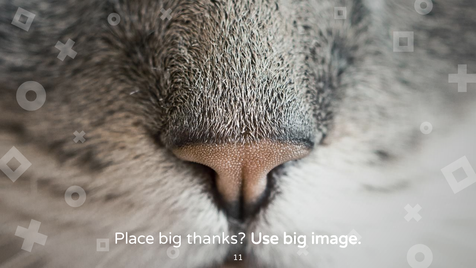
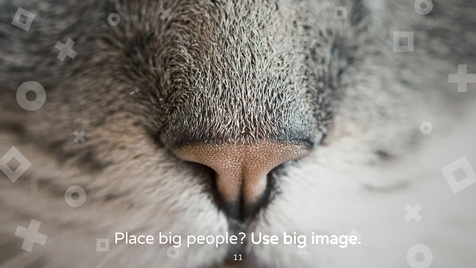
thanks: thanks -> people (216, 238)
